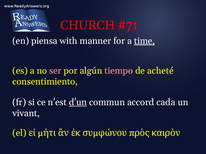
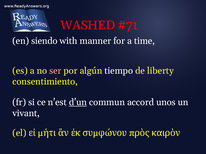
CHURCH: CHURCH -> WASHED (88, 25)
piensa: piensa -> siendo (44, 41)
time underline: present -> none (144, 41)
tiempo colour: pink -> white (119, 71)
acheté: acheté -> liberty (160, 71)
cada: cada -> unos (166, 103)
